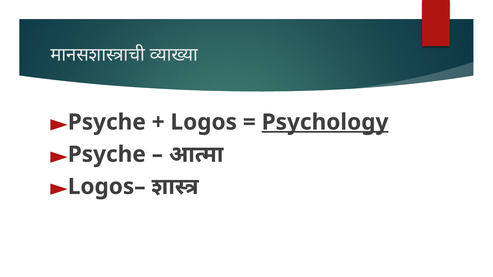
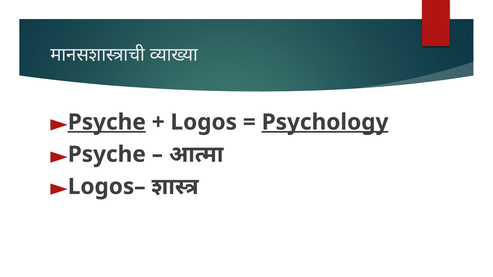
Psyche underline: none -> present (107, 122)
